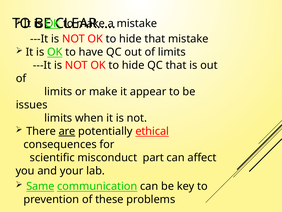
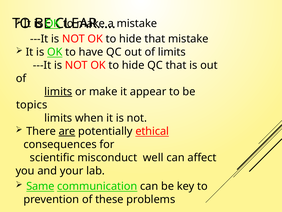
limits underline: none -> present (58, 91)
issues: issues -> topics (32, 105)
part: part -> well (153, 157)
